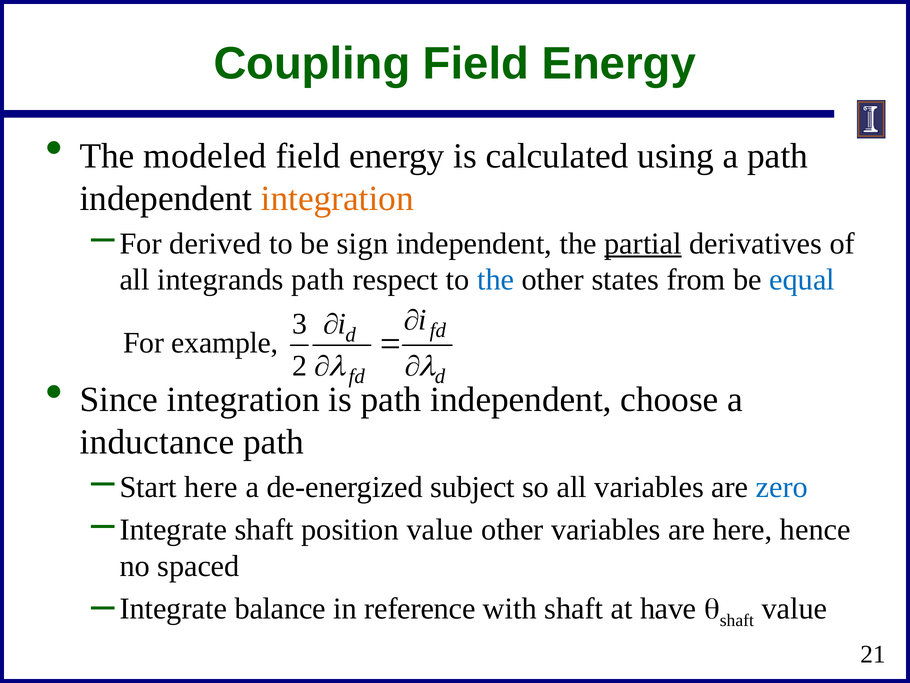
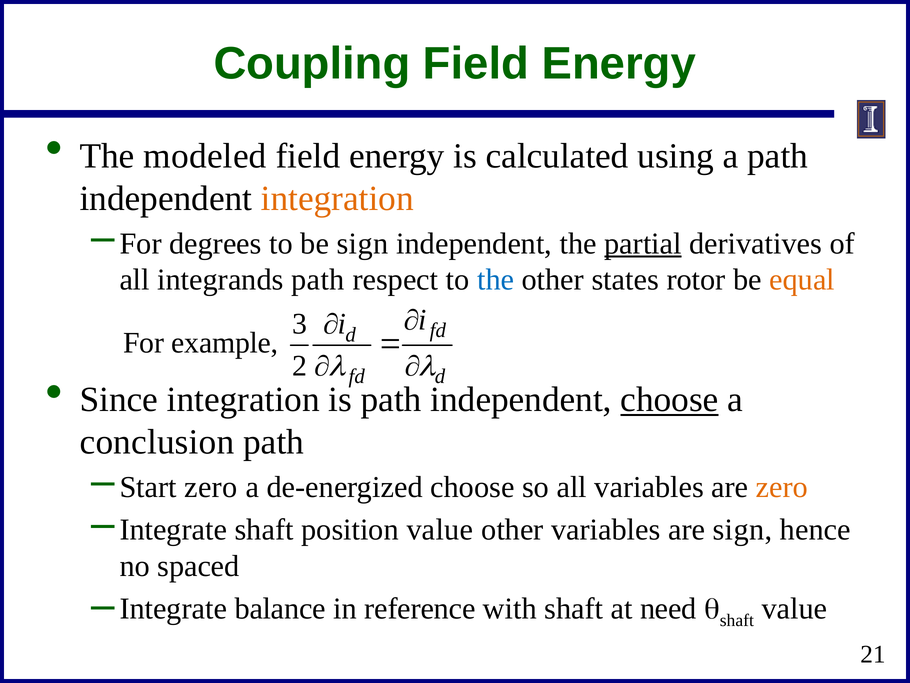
derived: derived -> degrees (215, 243)
from: from -> rotor (696, 280)
equal colour: blue -> orange (802, 280)
choose underline: none -> present (670, 399)
inductance: inductance -> conclusion (157, 442)
Start here: here -> zero (211, 487)
de-energized subject: subject -> choose (472, 487)
zero colour: blue -> orange (782, 487)
are here: here -> sign (742, 530)
have: have -> need (668, 608)
